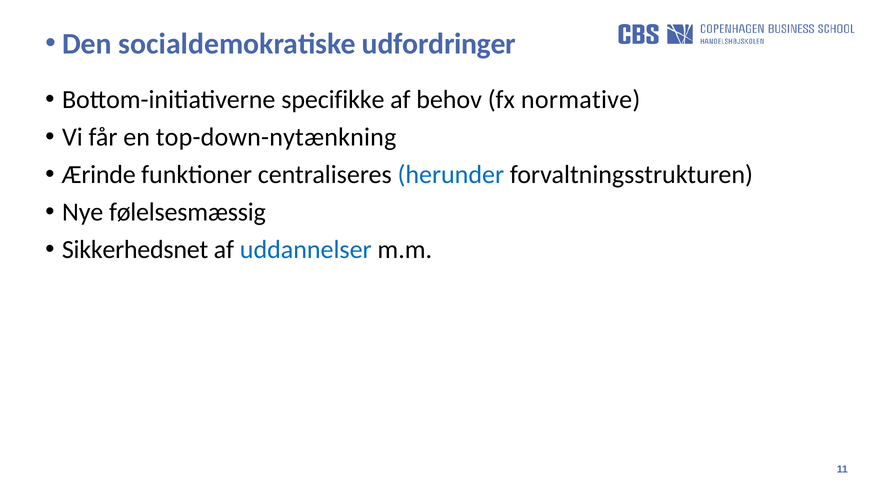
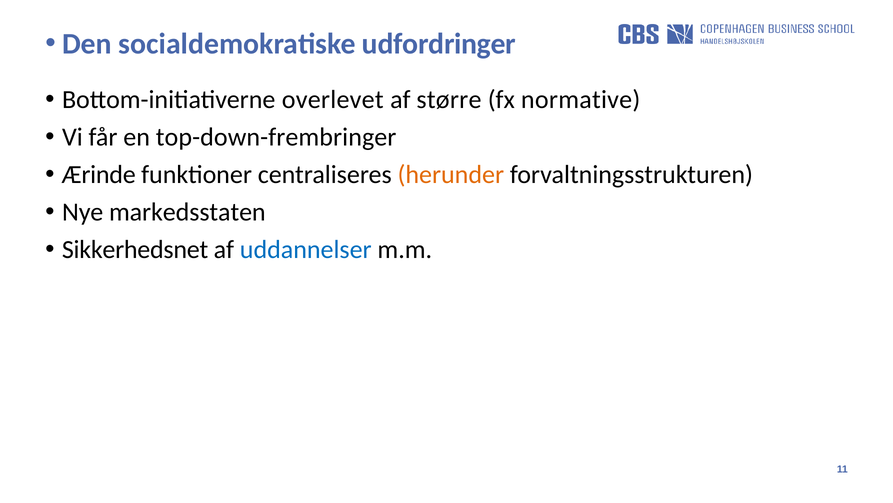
specifikke: specifikke -> overlevet (333, 100)
behov: behov -> større (449, 100)
top-down-nytænkning: top-down-nytænkning -> top-down-frembringer (276, 137)
herunder colour: blue -> orange (451, 175)
følelsesmæssig: følelsesmæssig -> markedsstaten (187, 212)
